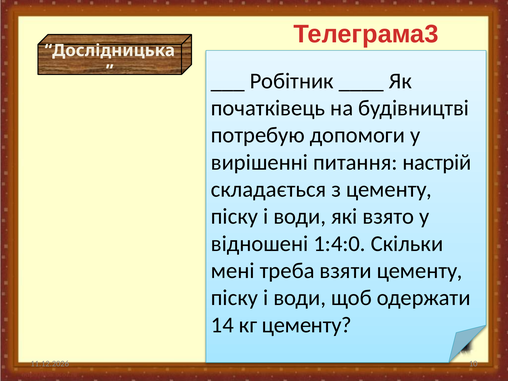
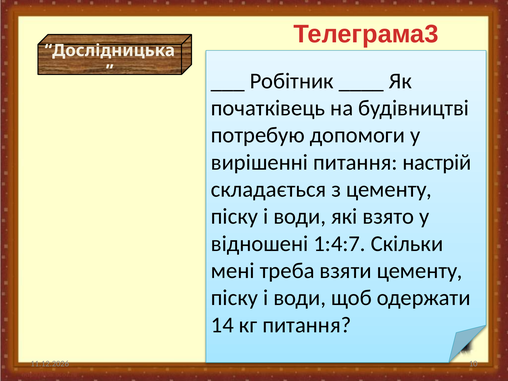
1:4:0: 1:4:0 -> 1:4:7 (340, 244)
кг цементу: цементу -> питання (307, 325)
